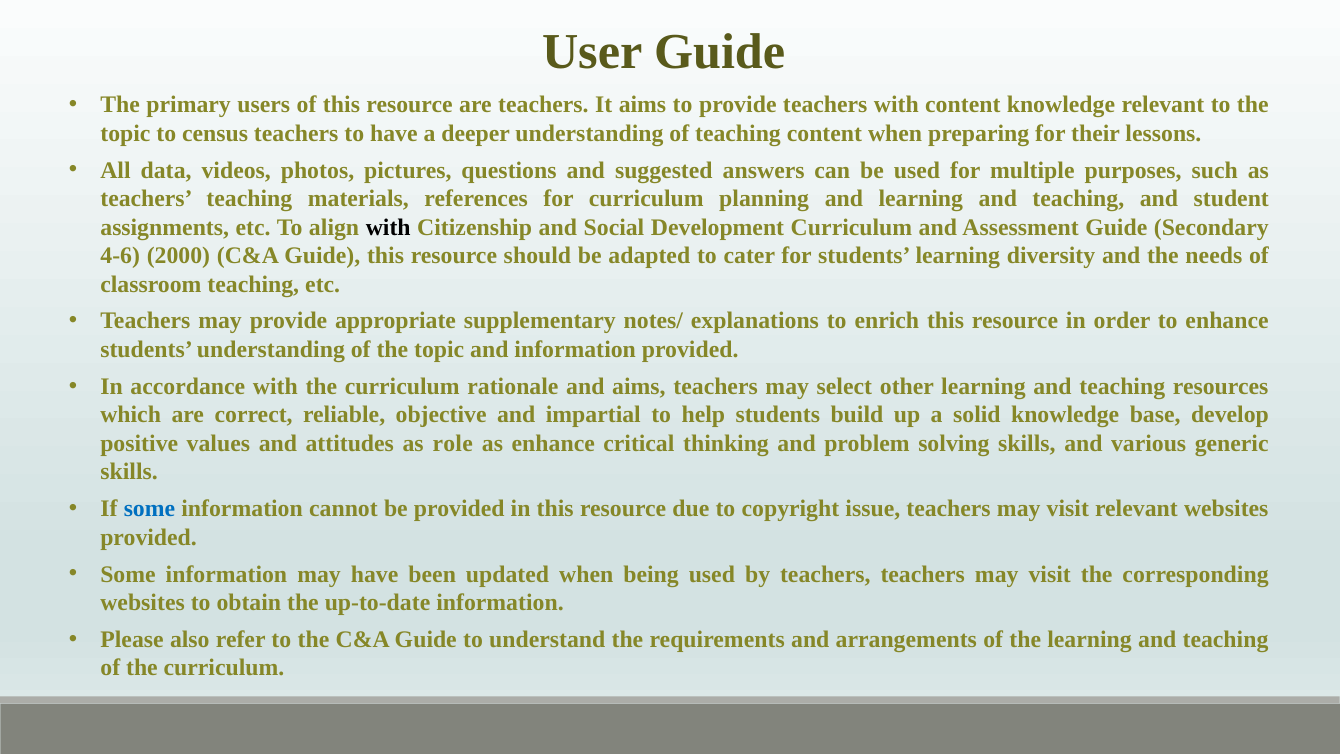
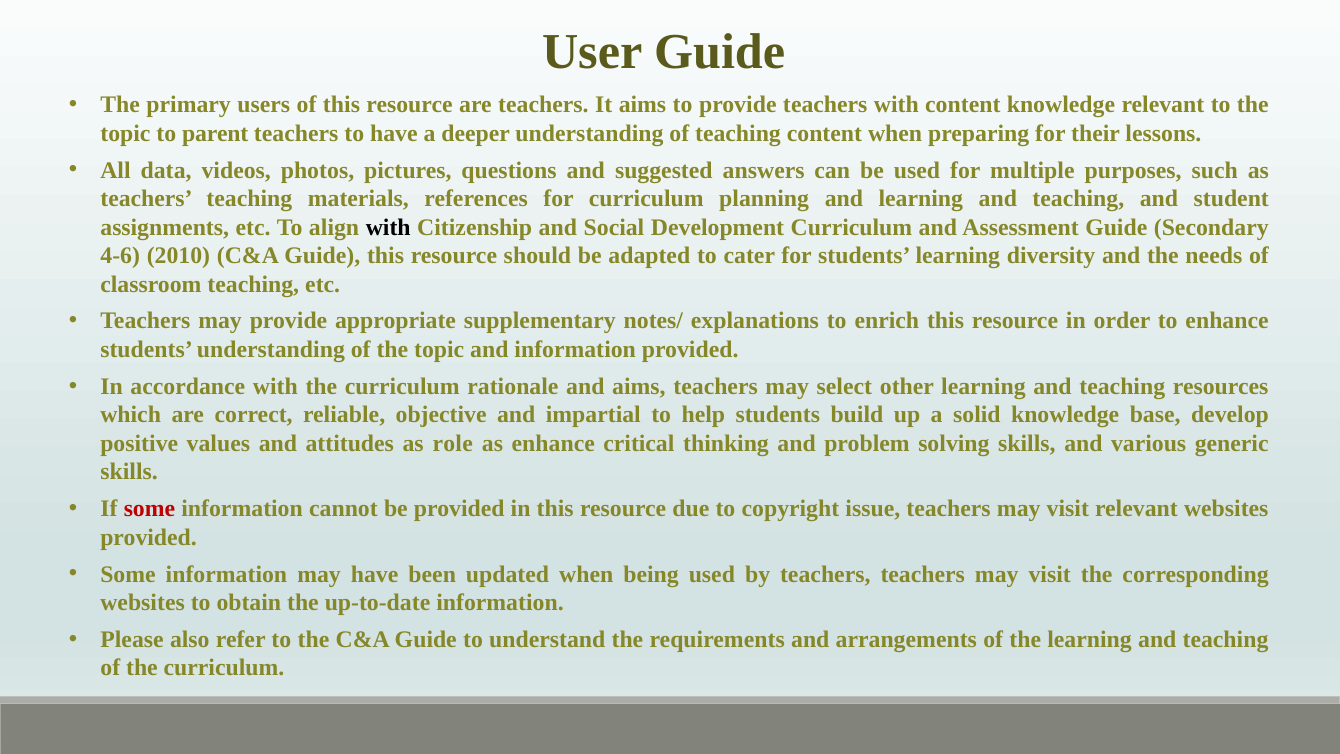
census: census -> parent (215, 133)
2000: 2000 -> 2010 (178, 256)
some colour: blue -> red (149, 509)
